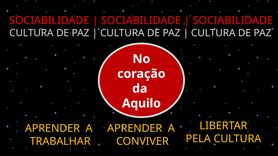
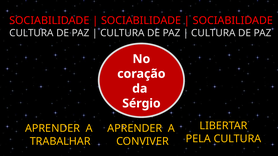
Aquilo: Aquilo -> Sérgio (141, 104)
